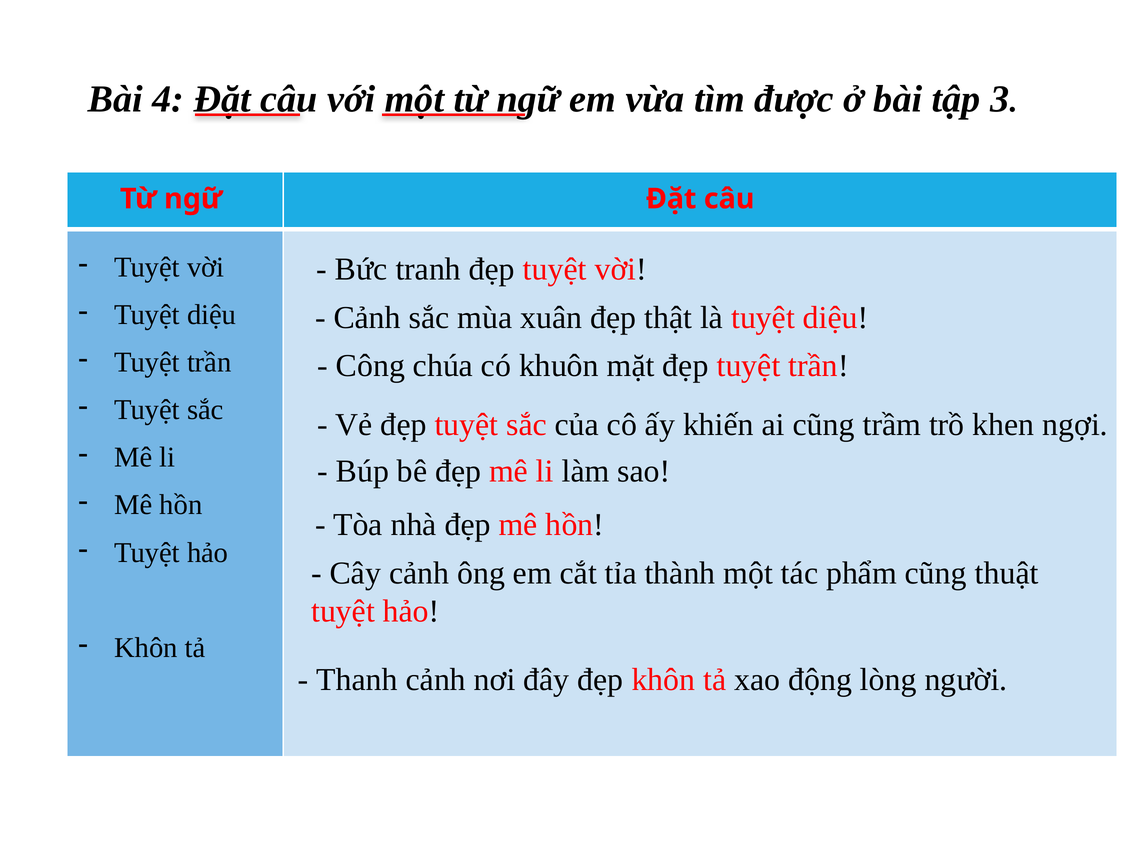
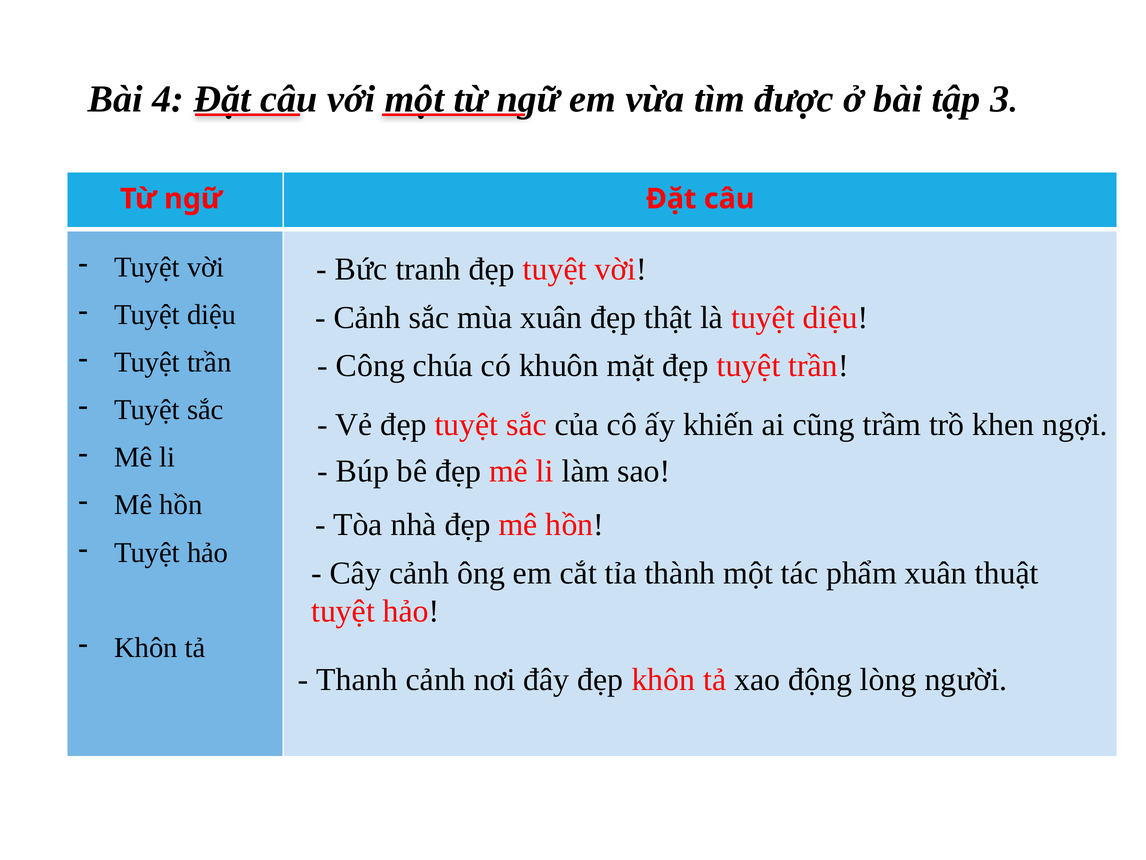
phẩm cũng: cũng -> xuân (936, 573)
